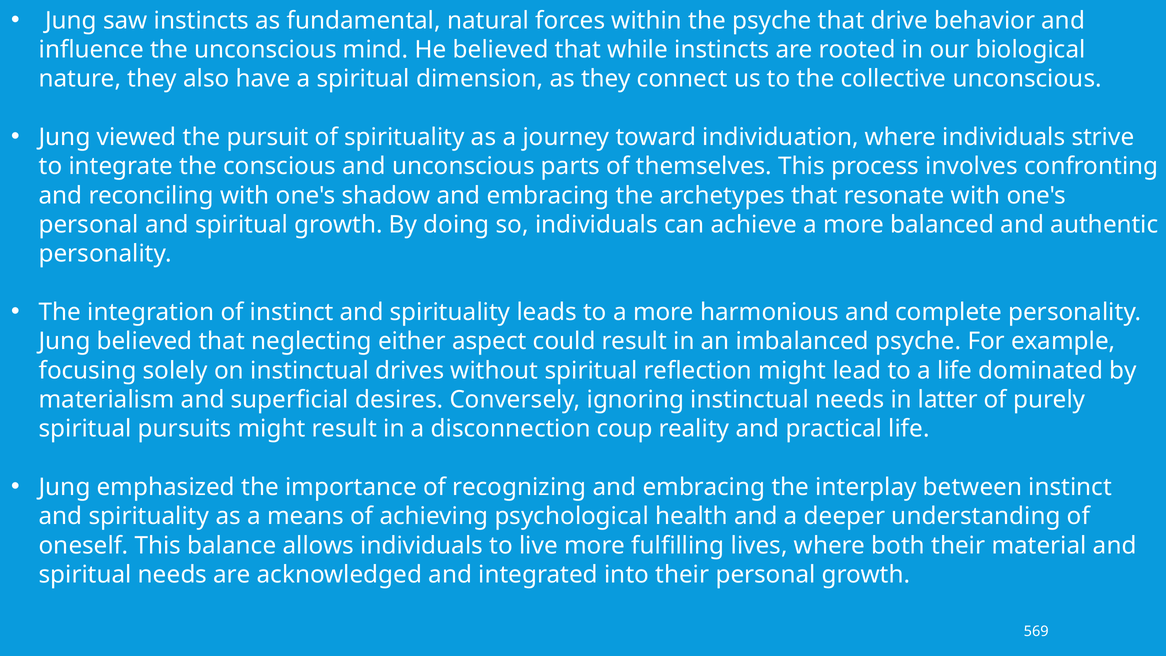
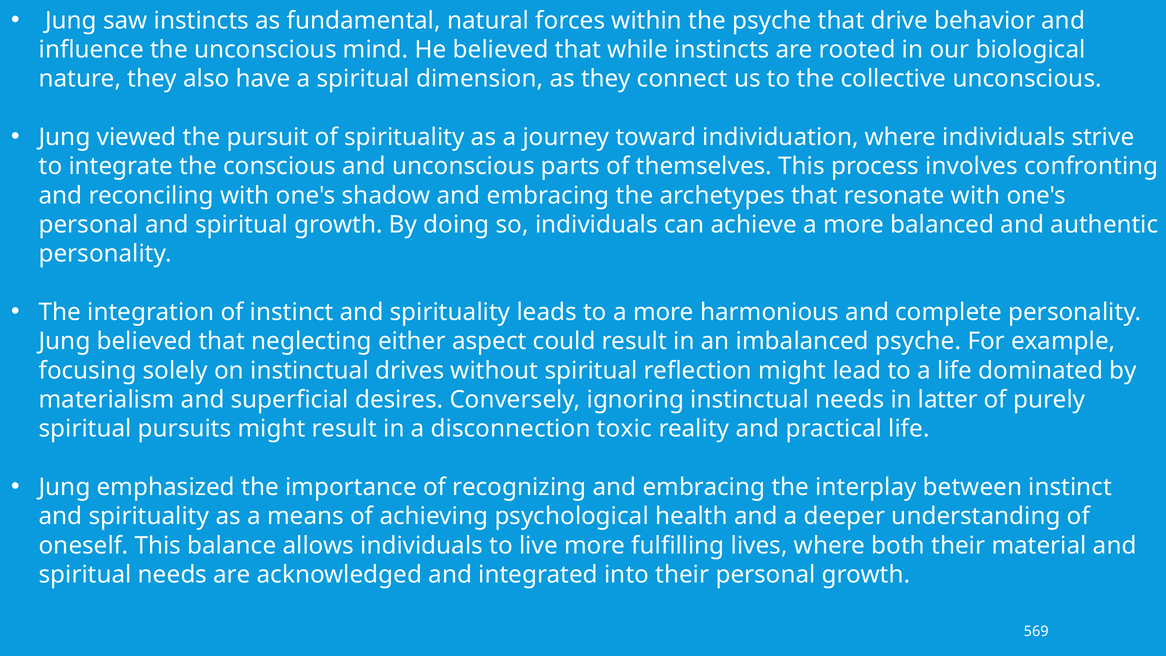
coup: coup -> toxic (624, 429)
